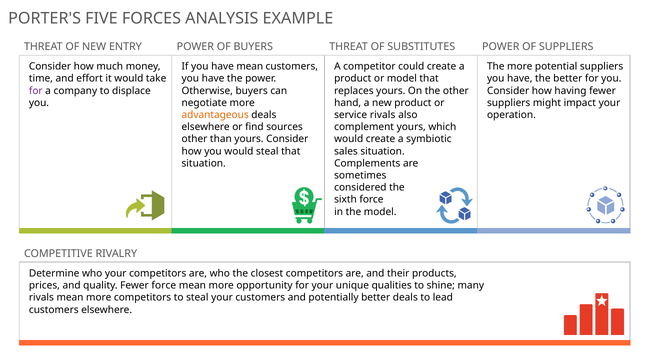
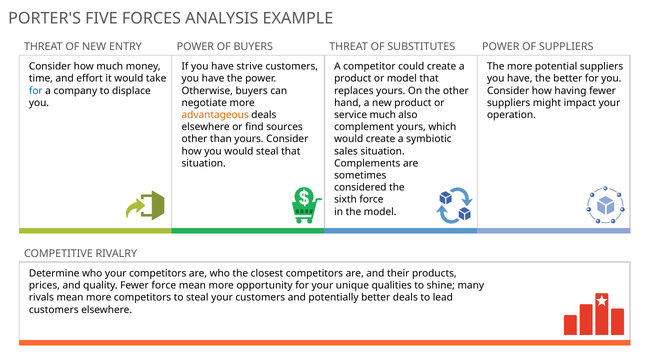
have mean: mean -> strive (250, 67)
for colour: purple -> blue (36, 91)
service rivals: rivals -> much (383, 115)
